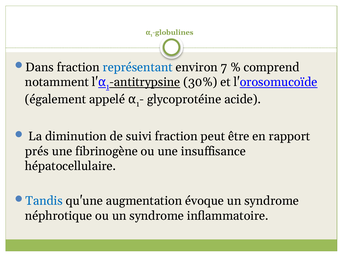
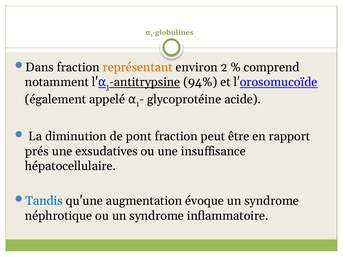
représentant colour: blue -> orange (138, 67)
7: 7 -> 2 (224, 67)
30%: 30% -> 94% (200, 82)
suivi: suivi -> pont (139, 136)
fibrinogène: fibrinogène -> exsudatives (107, 151)
